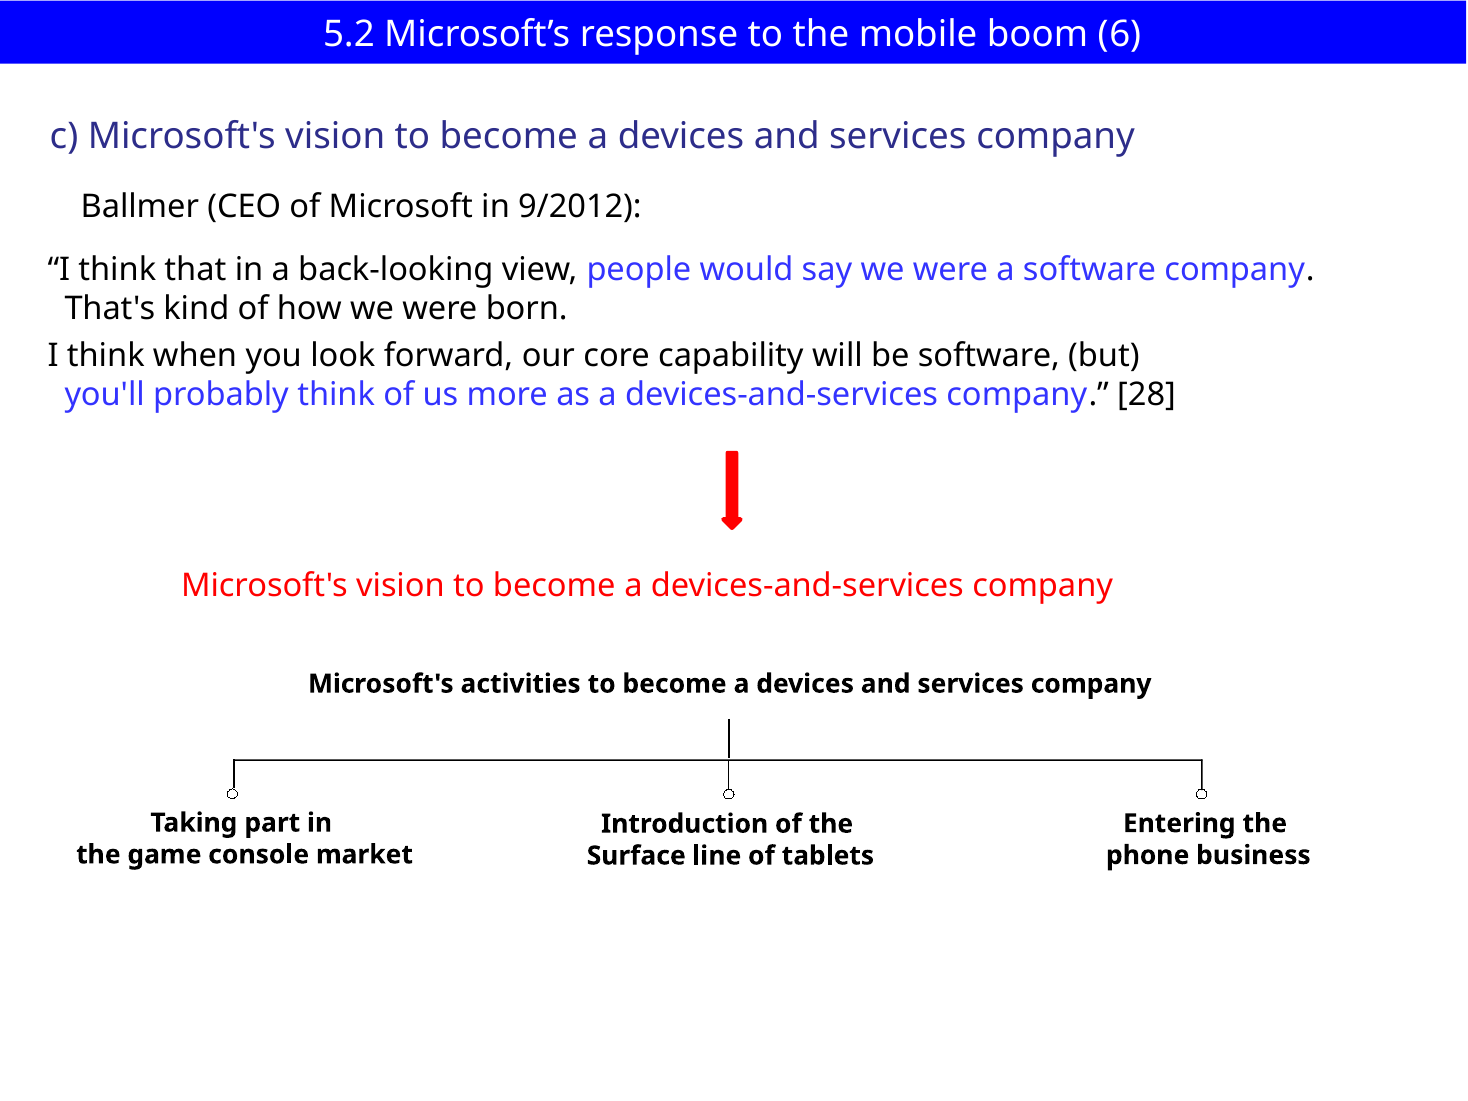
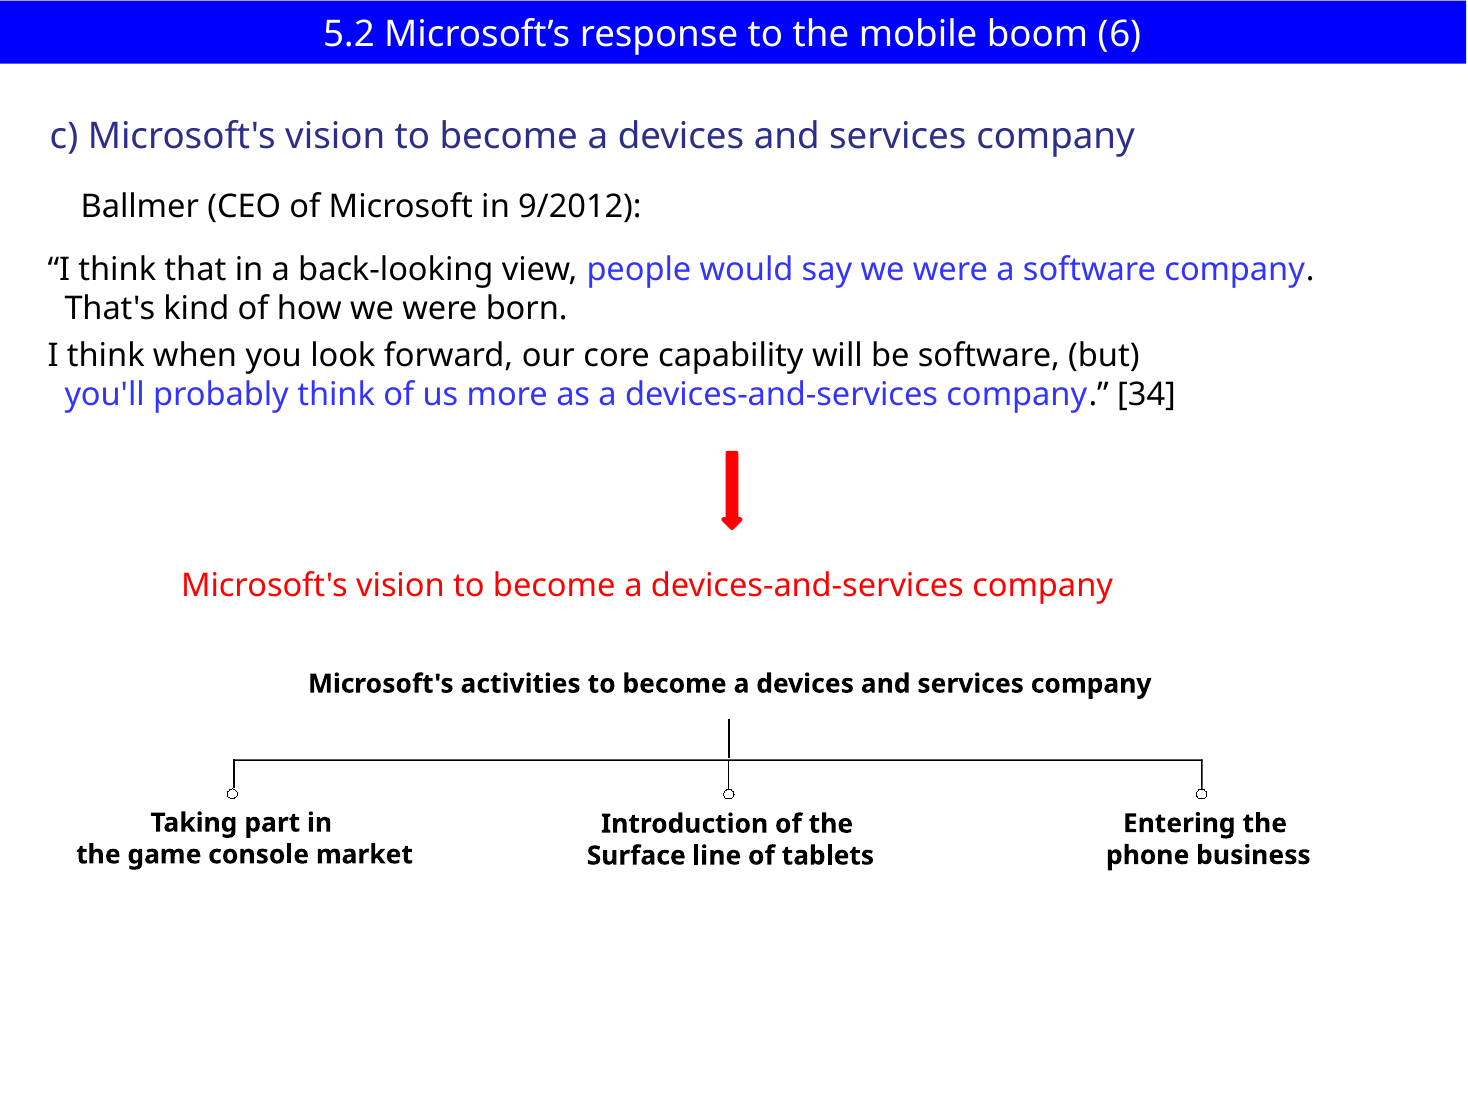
28: 28 -> 34 (1147, 395)
